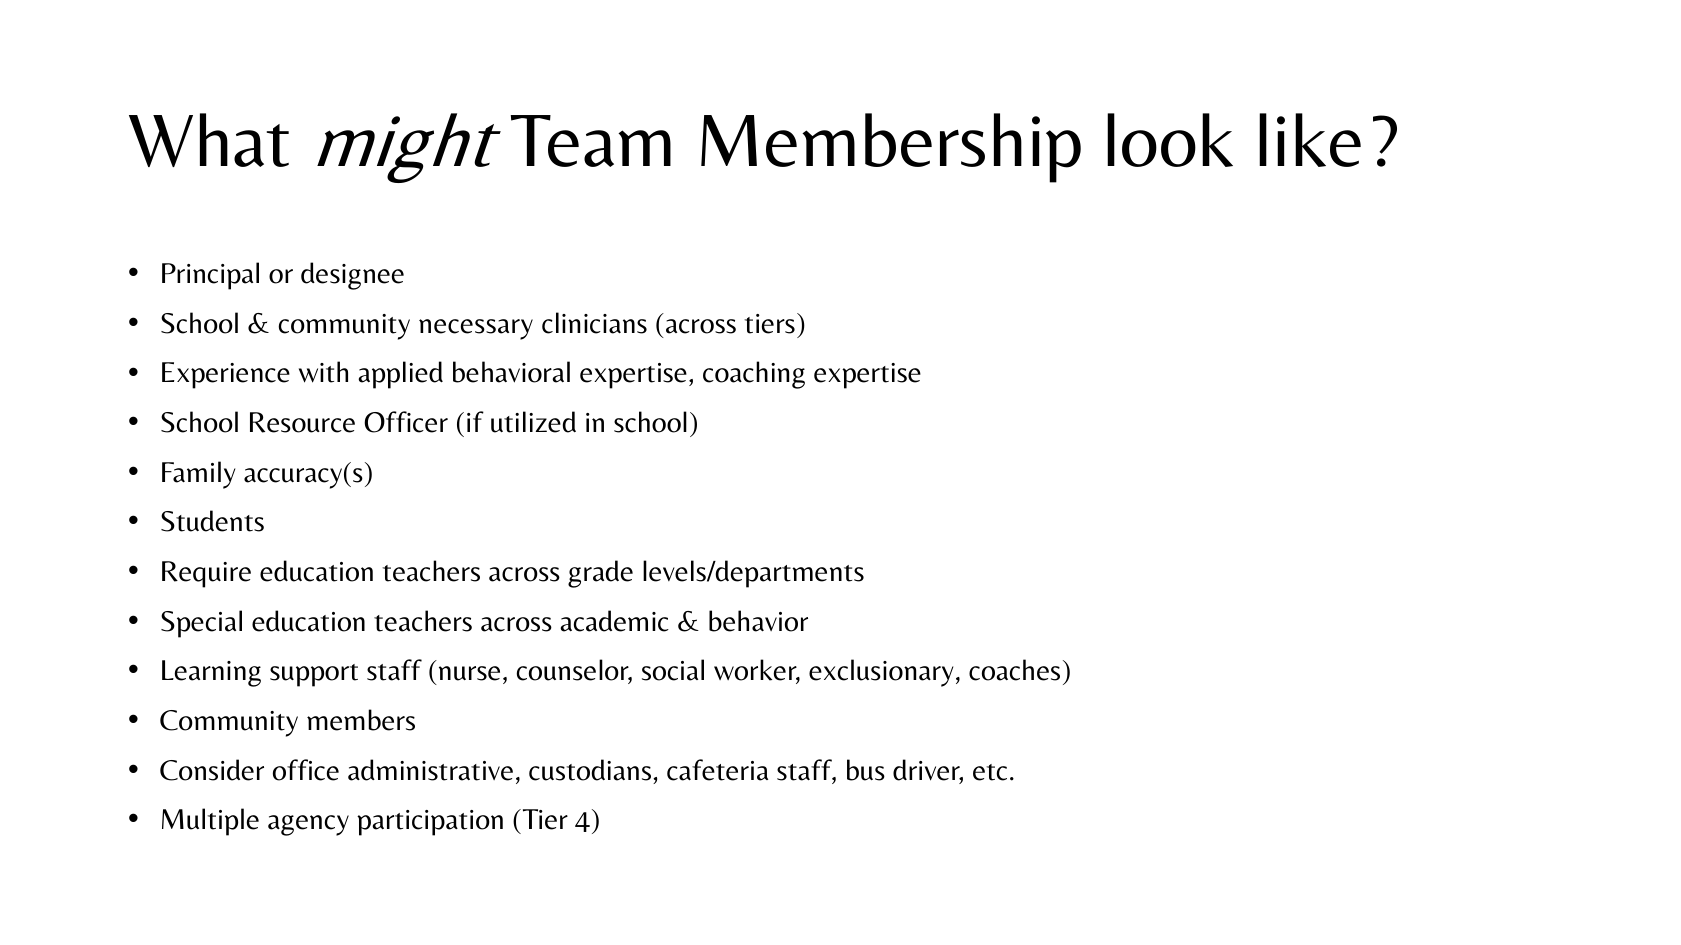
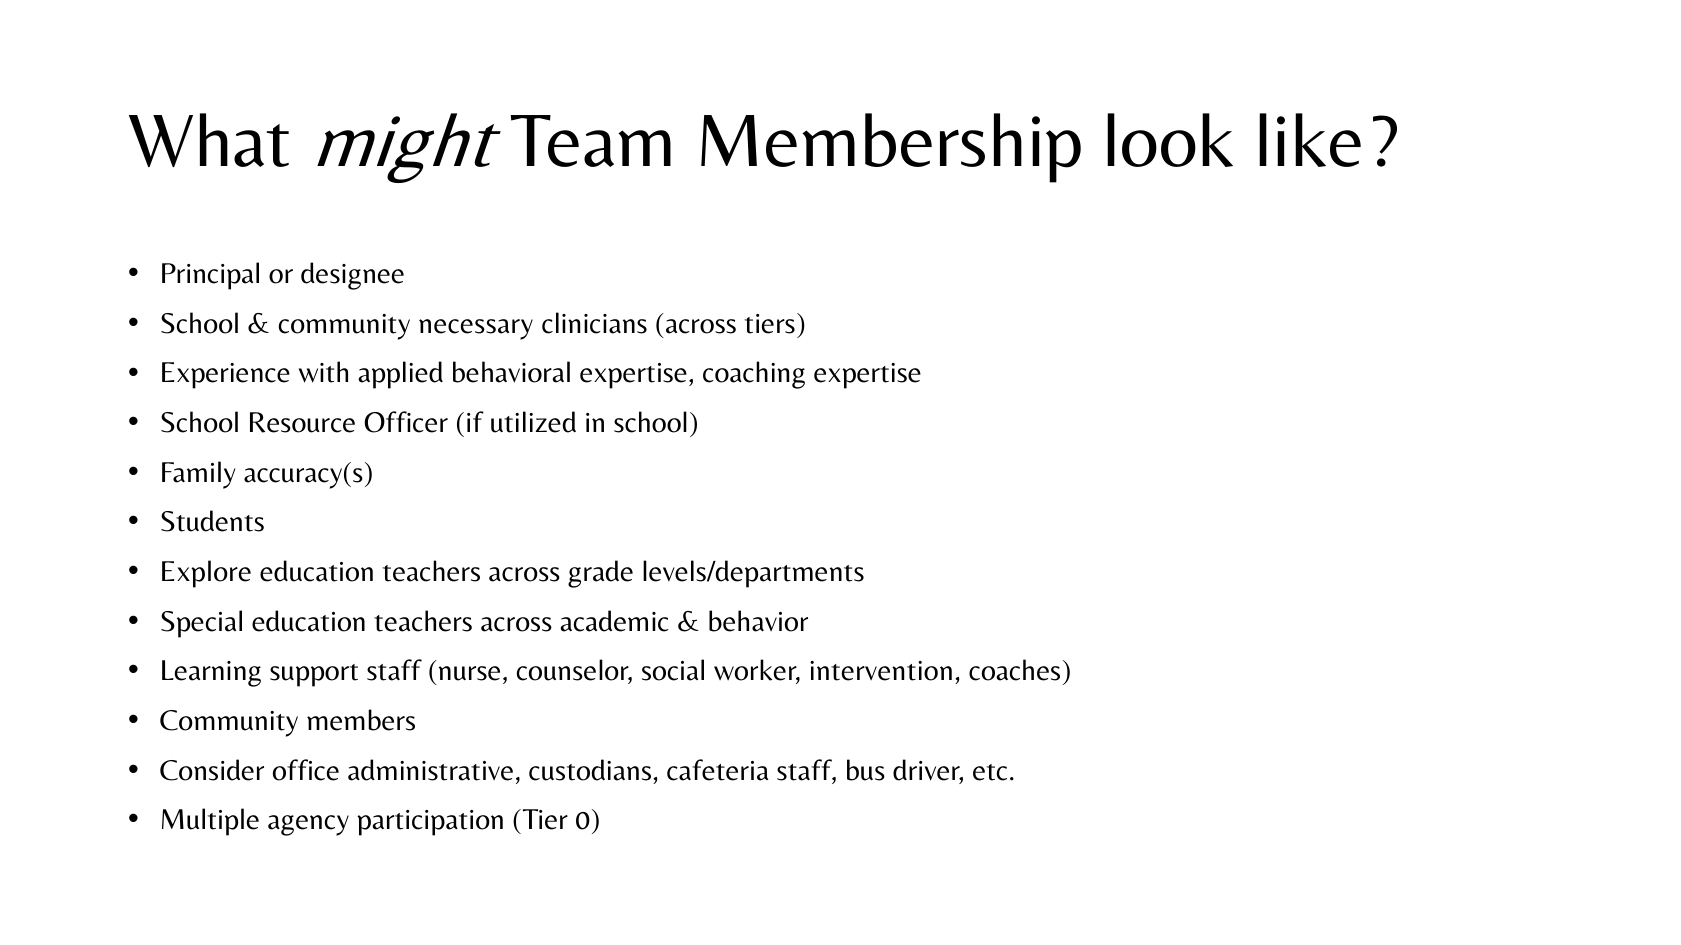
Require: Require -> Explore (206, 572)
exclusionary: exclusionary -> intervention (885, 671)
4: 4 -> 0 (588, 820)
